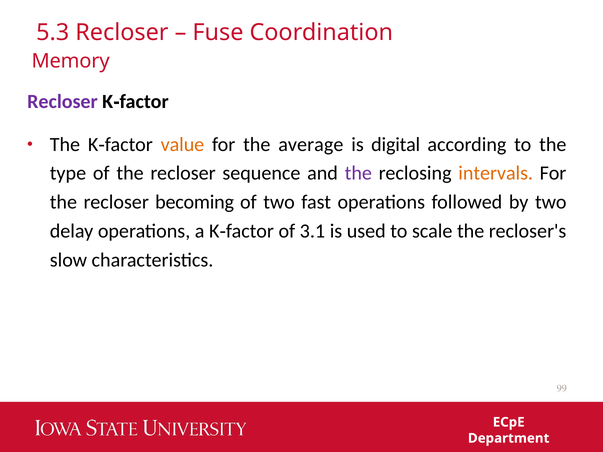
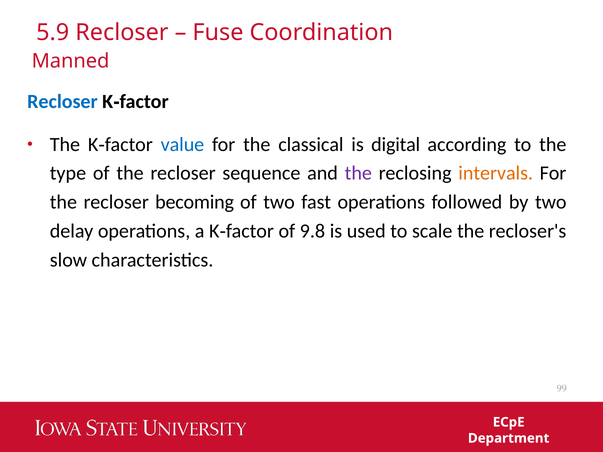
5.3: 5.3 -> 5.9 (53, 32)
Memory: Memory -> Manned (71, 61)
Recloser colour: purple -> blue (62, 102)
value colour: orange -> blue (182, 144)
average: average -> classical (311, 144)
3.1: 3.1 -> 9.8 (312, 231)
